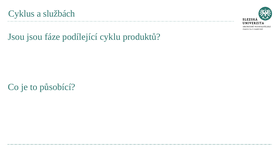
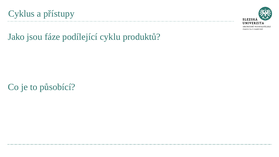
službách: službách -> přístupy (59, 14)
Jsou: Jsou -> Jako (16, 37)
